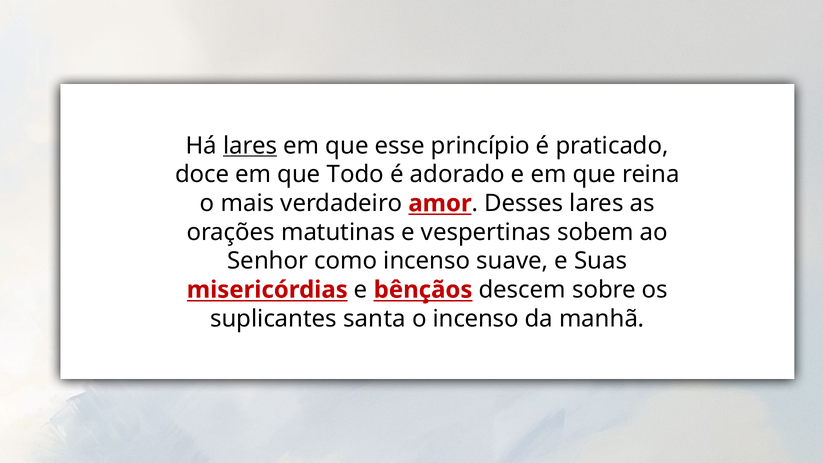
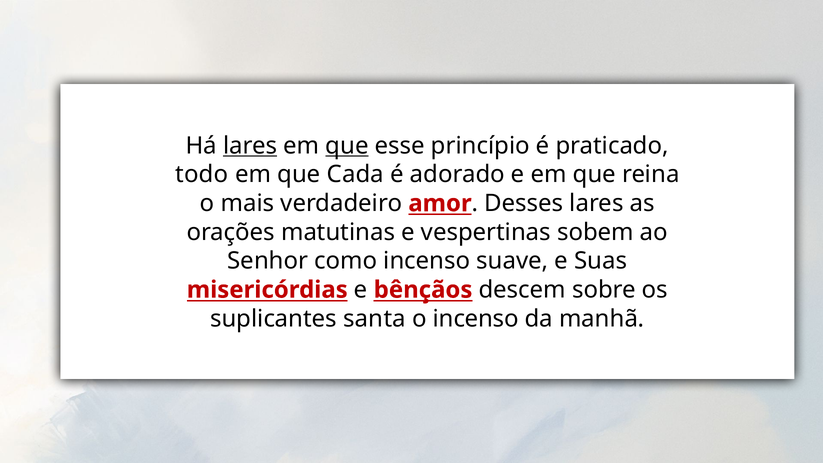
que underline: none -> present (347, 146)
doce: doce -> todo (202, 174)
Todo: Todo -> Cada (355, 174)
